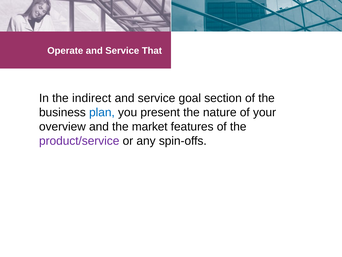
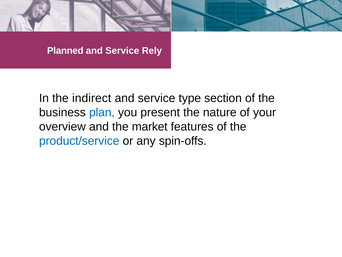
Operate: Operate -> Planned (65, 51)
That: That -> Rely (152, 51)
goal: goal -> type (190, 98)
product/service colour: purple -> blue (79, 141)
